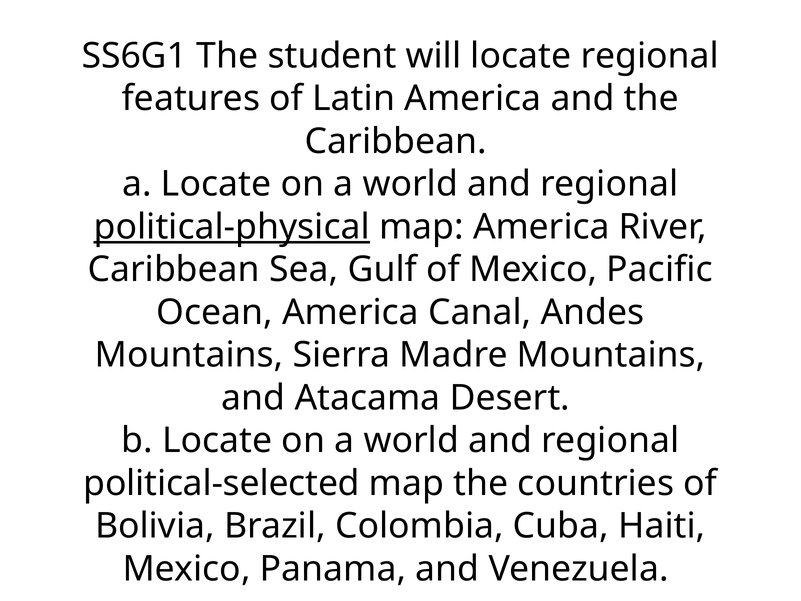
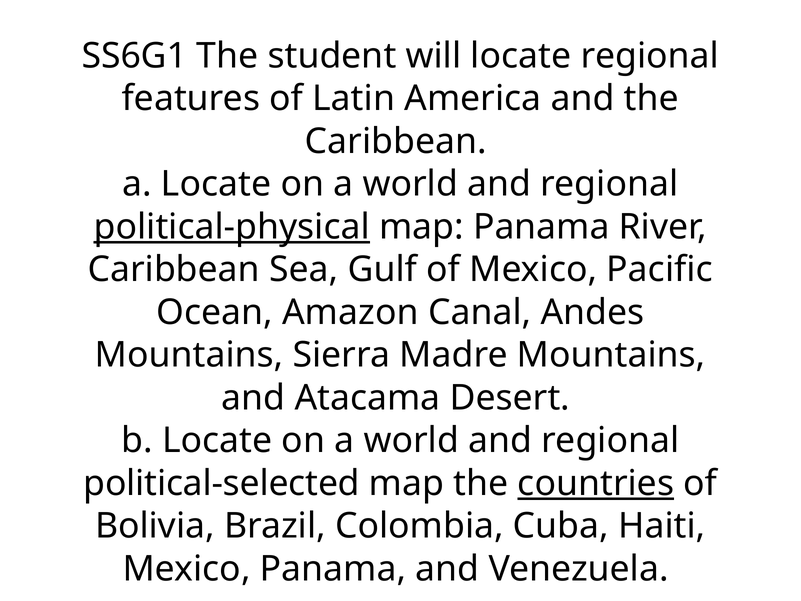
map America: America -> Panama (541, 227)
Ocean America: America -> Amazon (350, 312)
countries underline: none -> present (596, 483)
